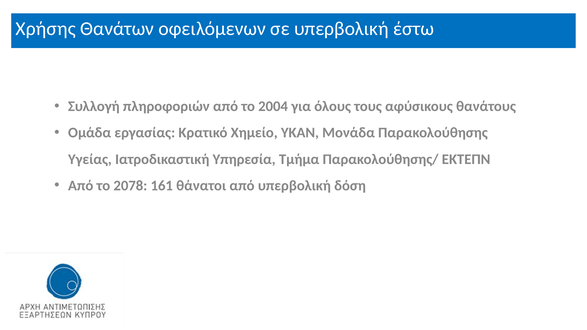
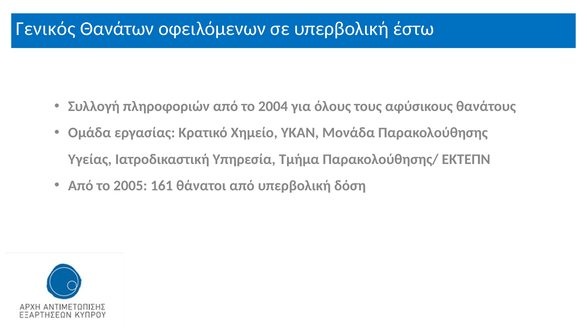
Χρήσης: Χρήσης -> Γενικός (46, 29)
2078: 2078 -> 2005 (130, 186)
